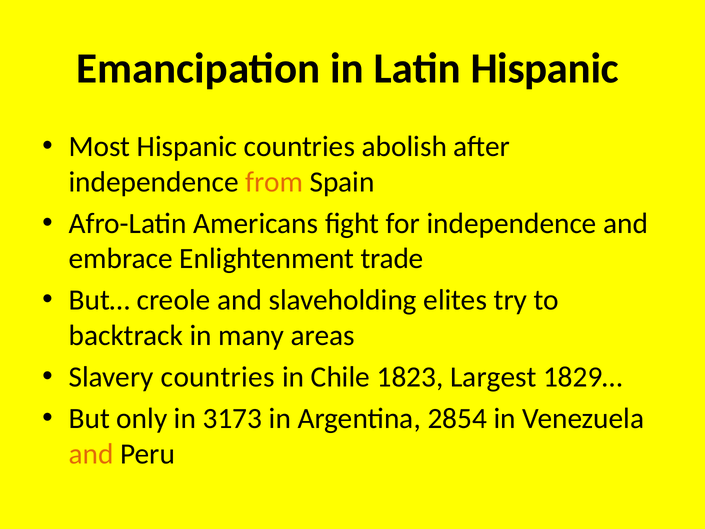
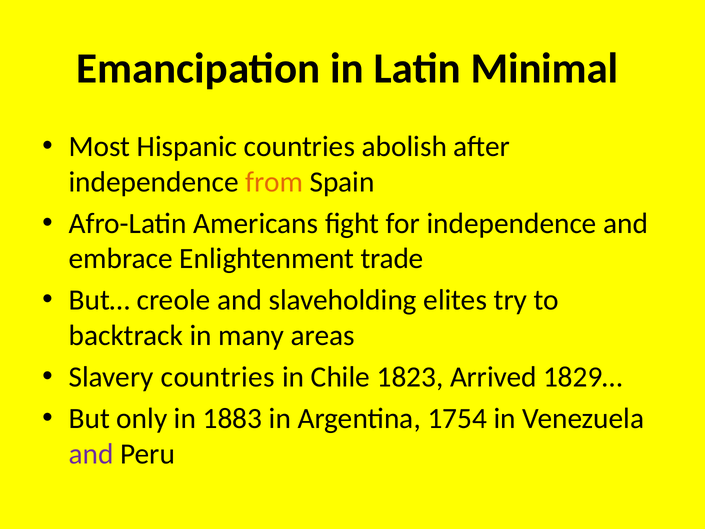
Latin Hispanic: Hispanic -> Minimal (545, 68)
Largest: Largest -> Arrived (493, 377)
3173: 3173 -> 1883 (232, 418)
2854: 2854 -> 1754 (457, 418)
and colour: orange -> purple (91, 454)
